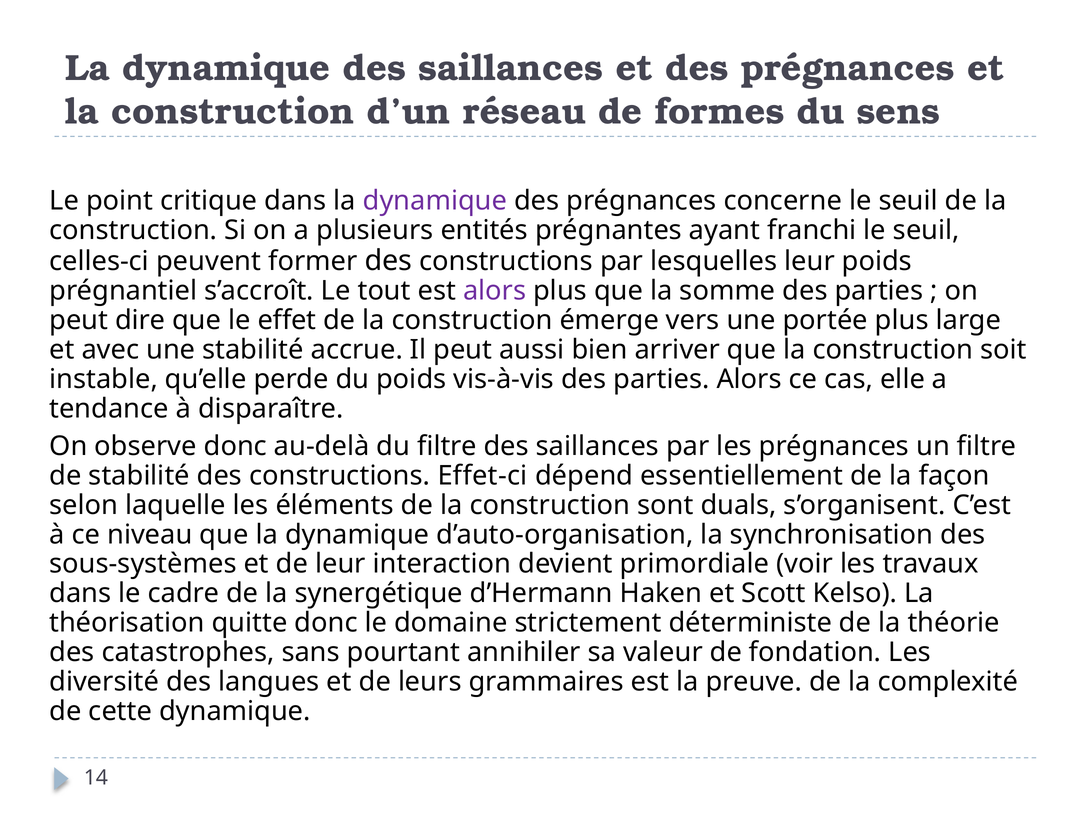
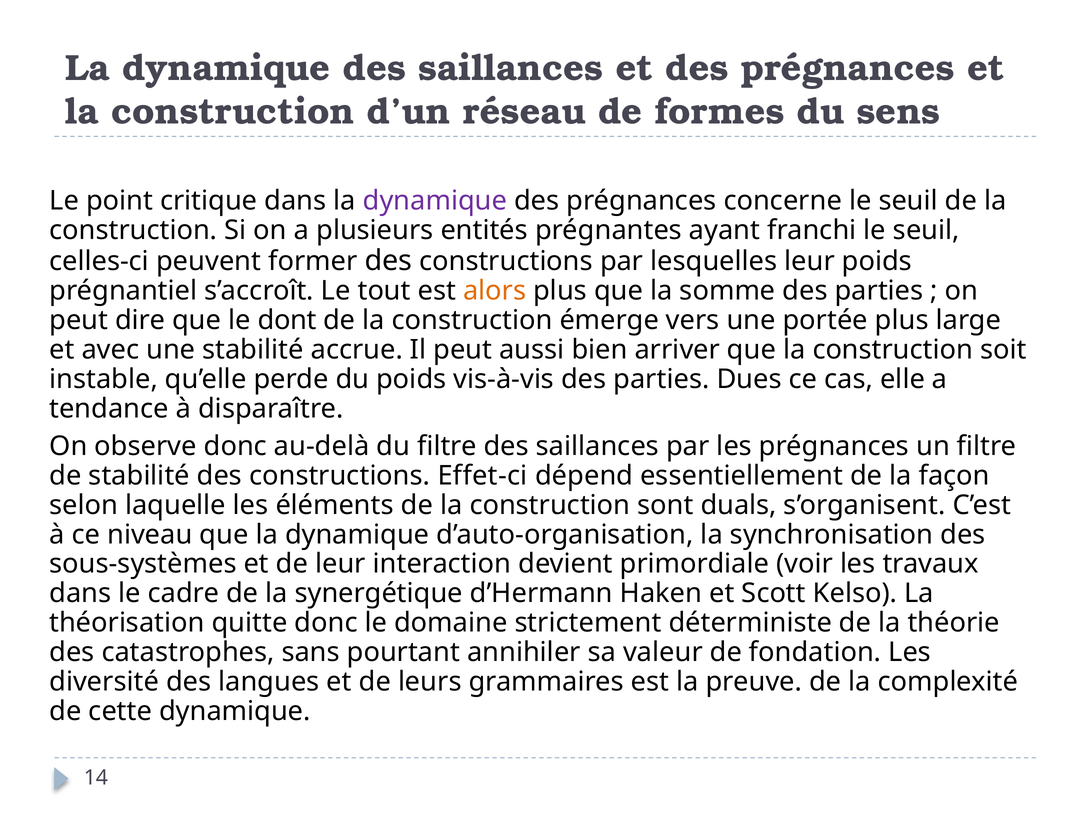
alors colour: purple -> orange (495, 291)
effet: effet -> dont (287, 320)
parties Alors: Alors -> Dues (749, 379)
